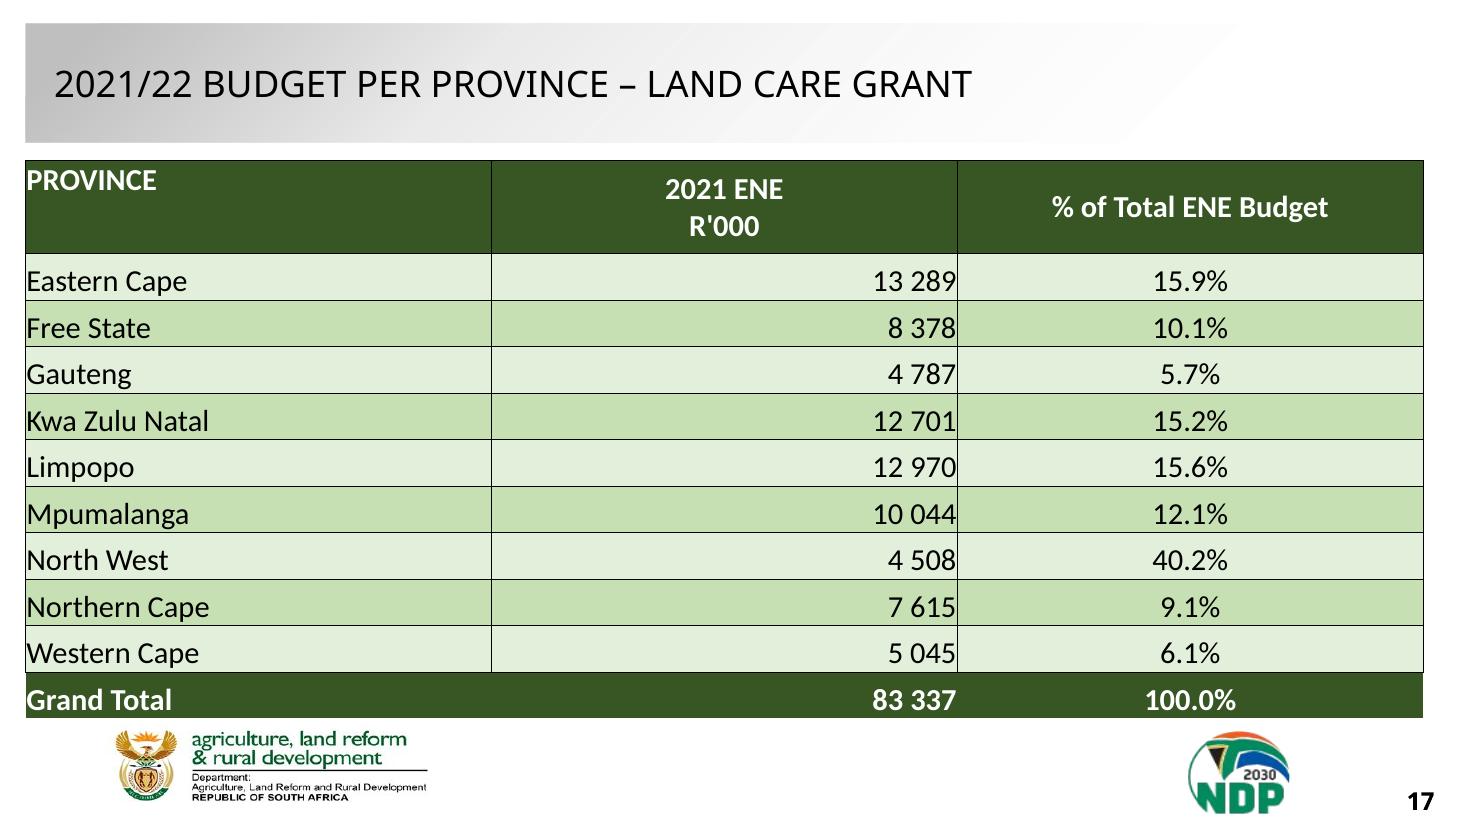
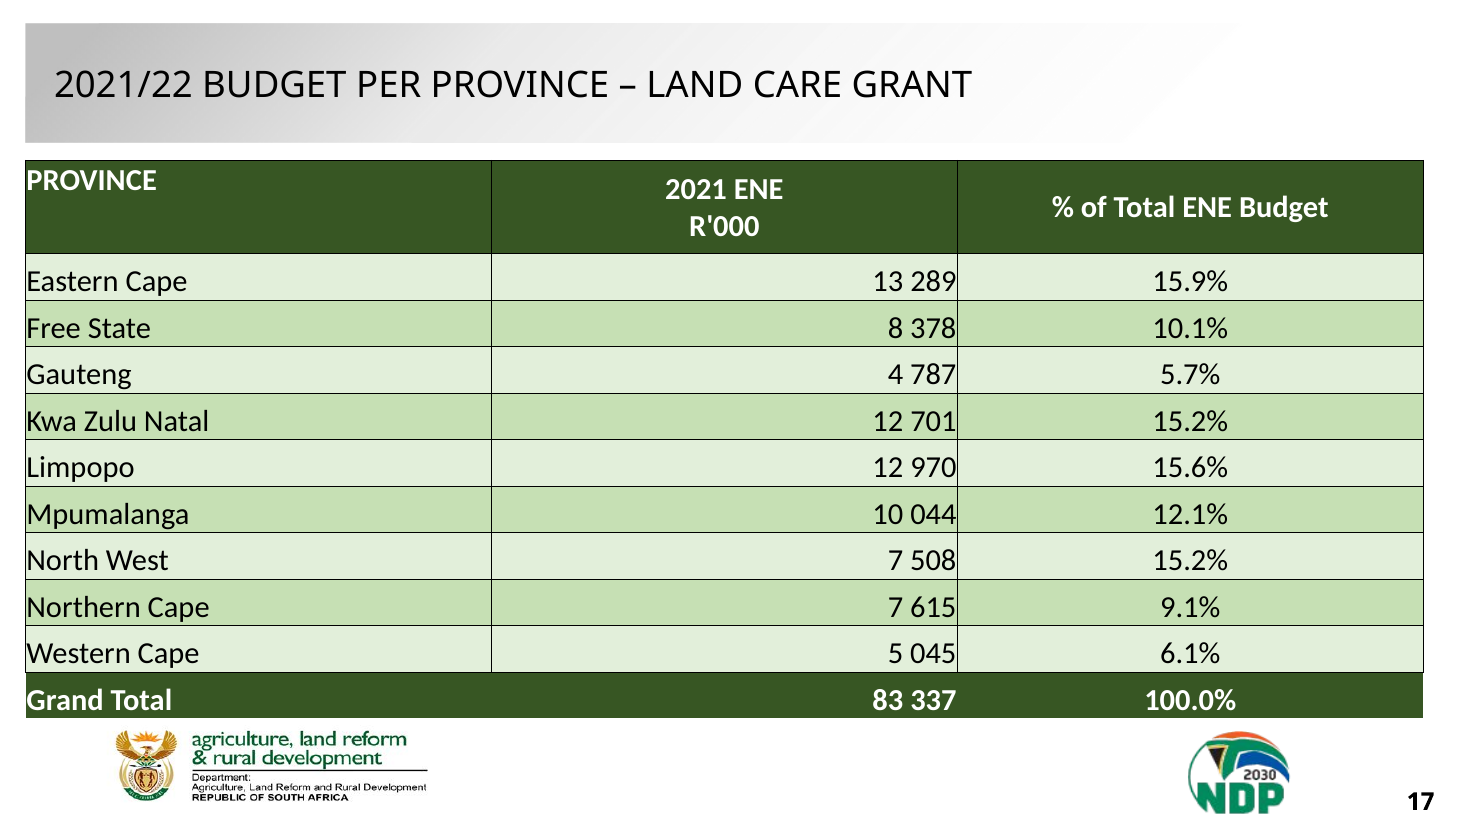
West 4: 4 -> 7 (896, 561)
508 40.2%: 40.2% -> 15.2% (1190, 561)
